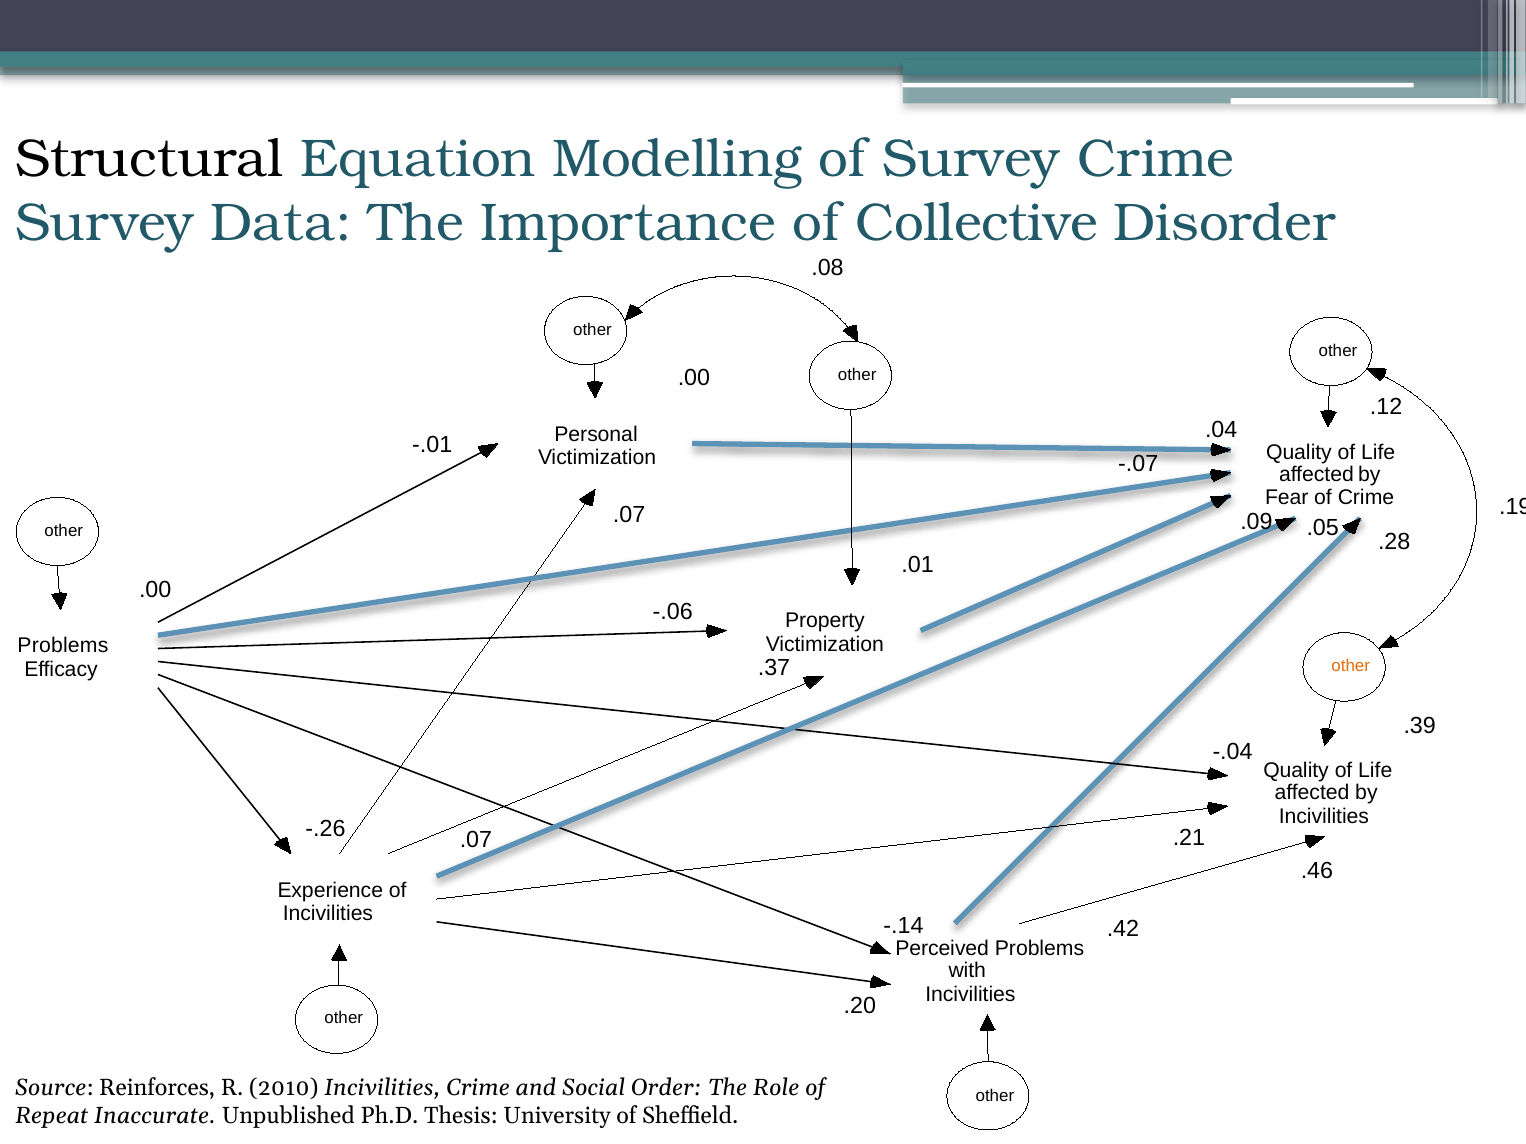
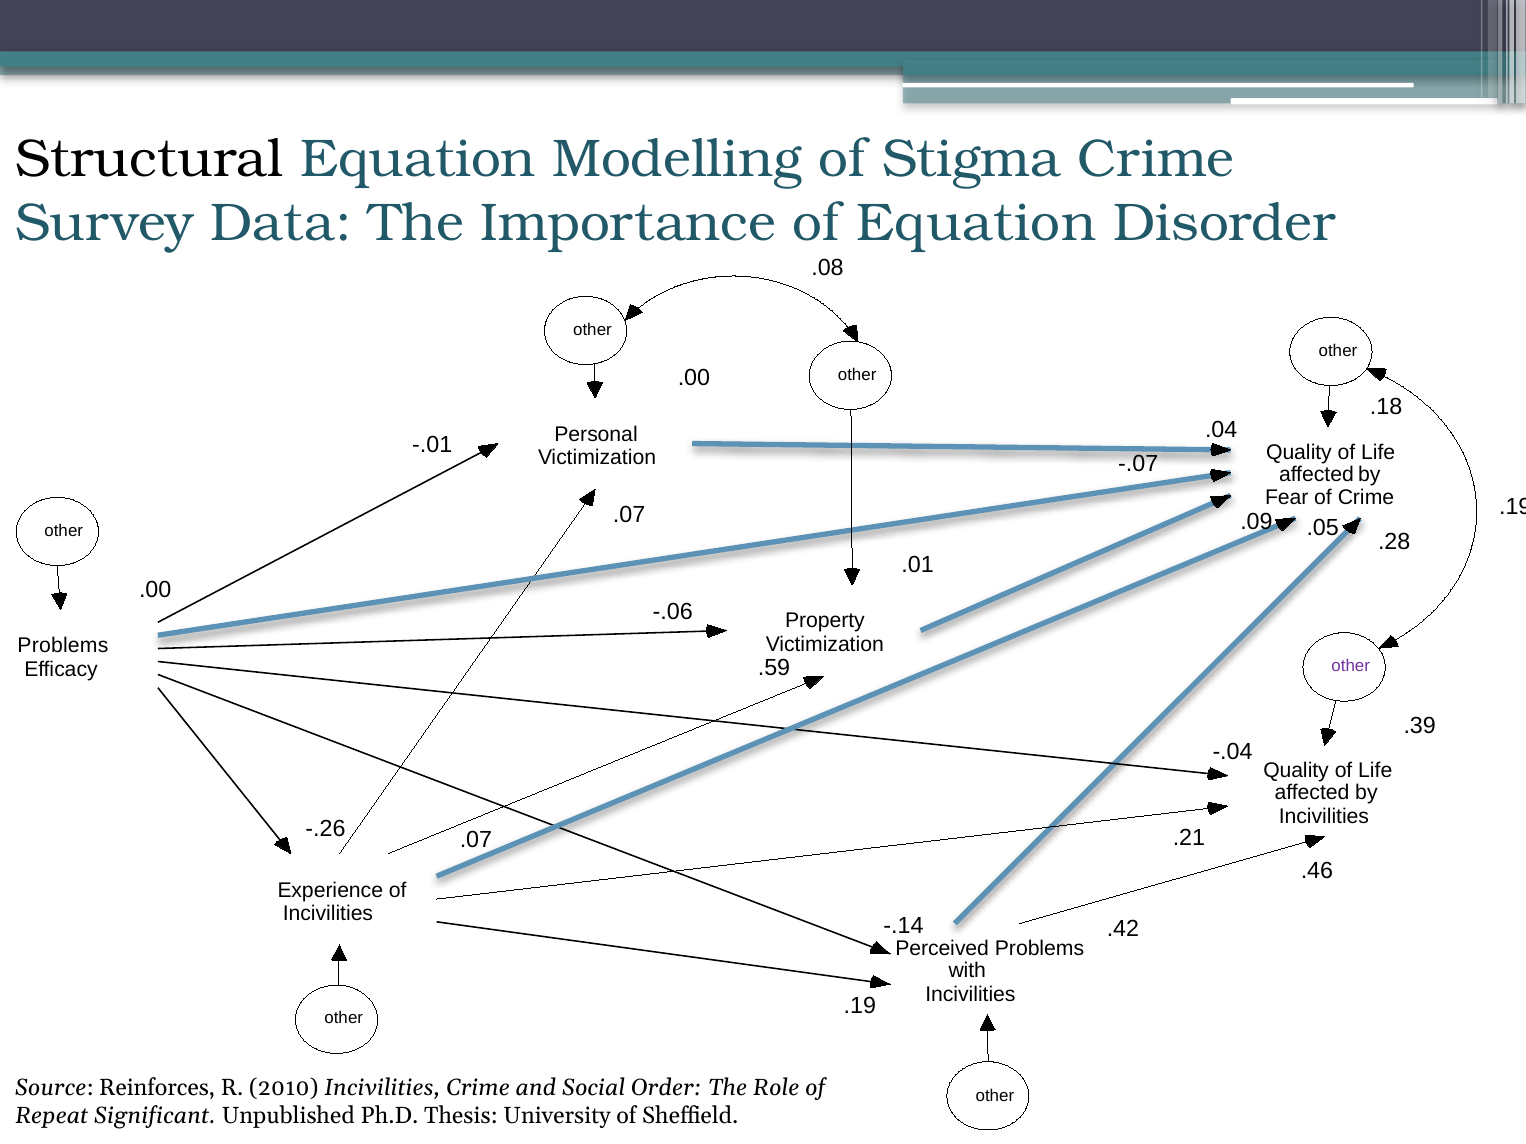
of Survey: Survey -> Stigma (972, 160)
of Collective: Collective -> Equation (976, 223)
.12: .12 -> .18 (1386, 407)
.37: .37 -> .59 (774, 668)
other colour: orange -> purple (1351, 666)
.20: .20 -> .19 (860, 1007)
Inaccurate: Inaccurate -> Significant (155, 1116)
